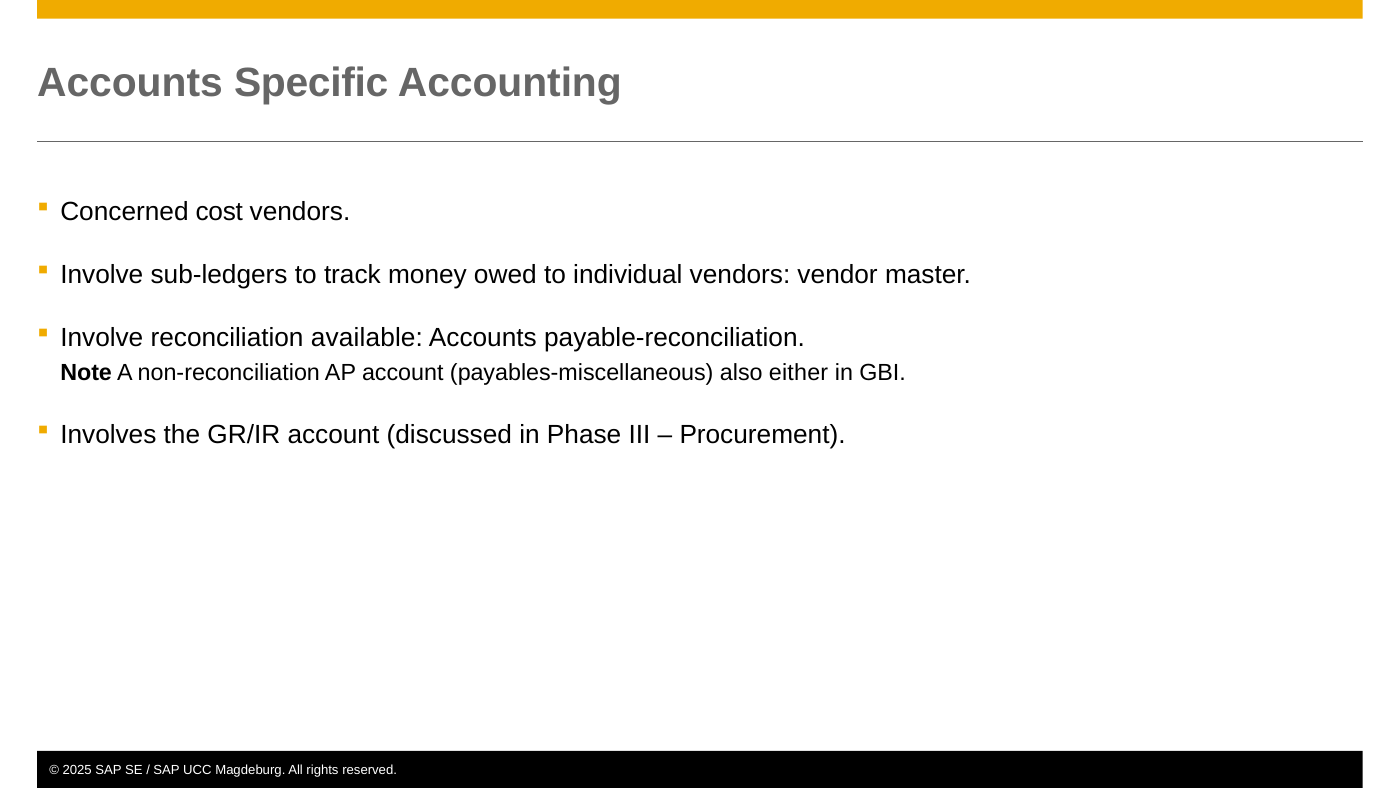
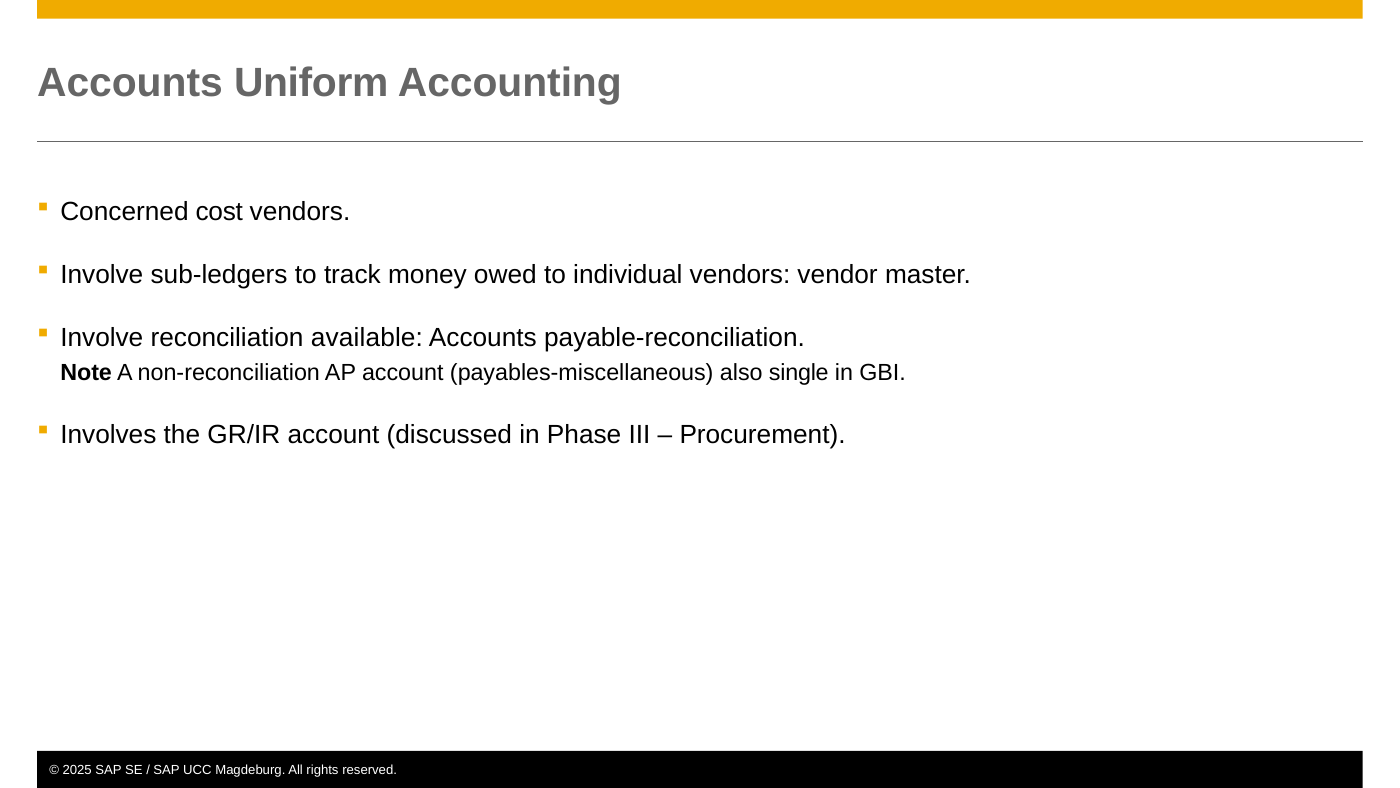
Specific: Specific -> Uniform (311, 83)
either: either -> single (799, 372)
